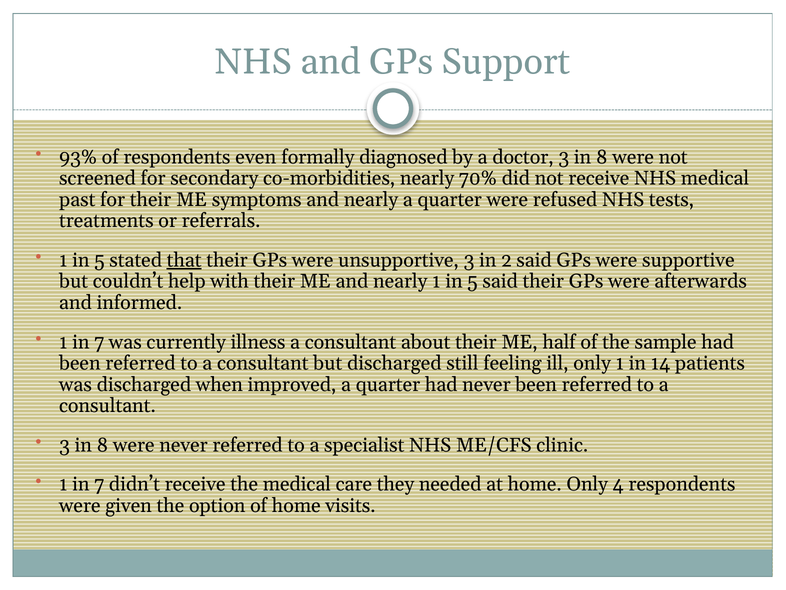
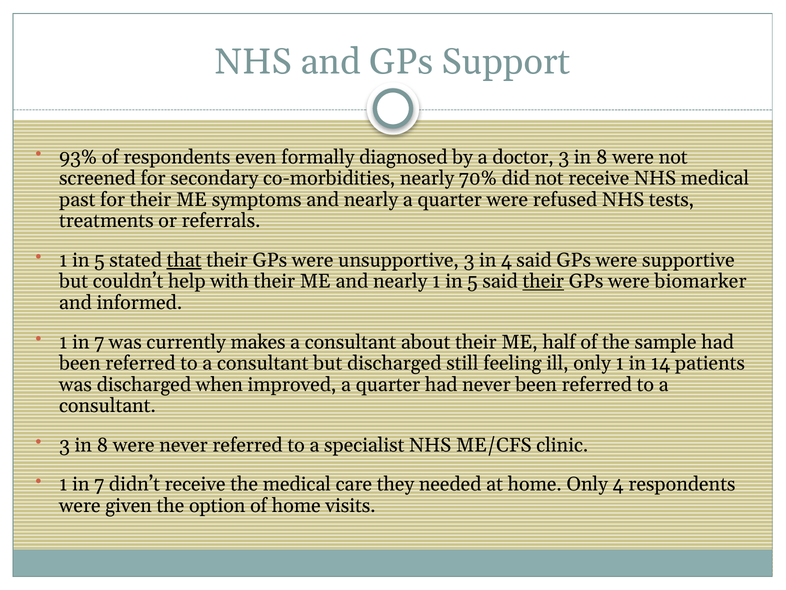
in 2: 2 -> 4 (506, 260)
their underline: none -> present (543, 281)
afterwards: afterwards -> biomarker (701, 281)
illness: illness -> makes (258, 342)
